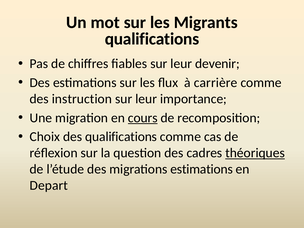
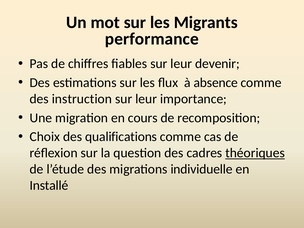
qualifications: qualifications -> performance (152, 39)
carrière: carrière -> absence (216, 83)
cours underline: present -> none (143, 118)
migrations estimations: estimations -> individuelle (202, 169)
Depart: Depart -> Installé (49, 185)
